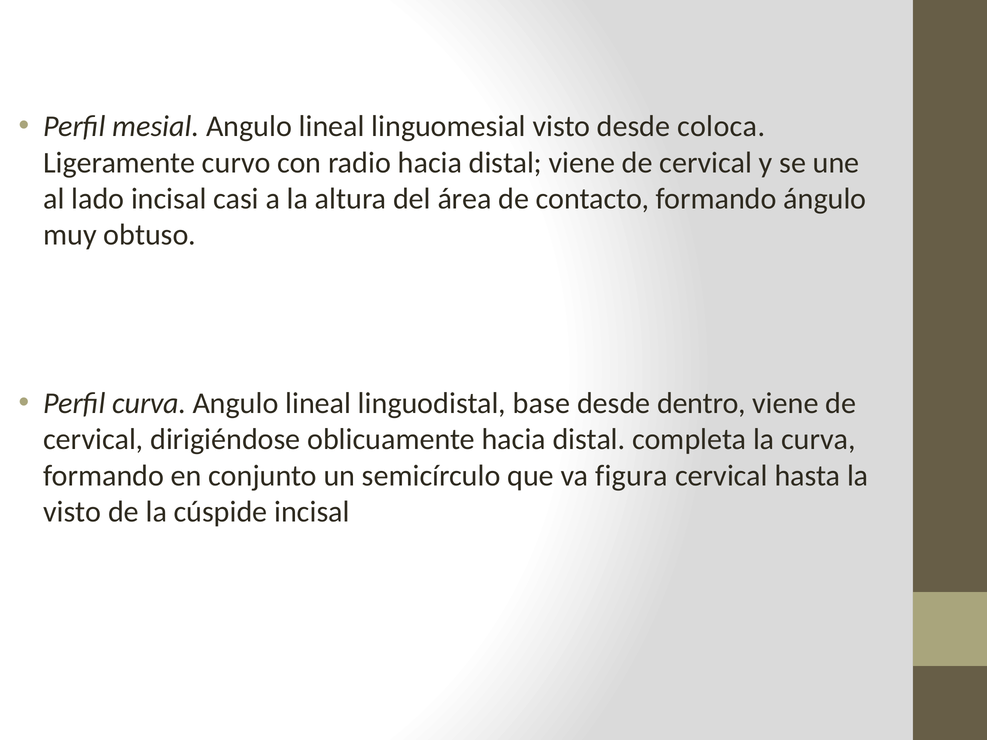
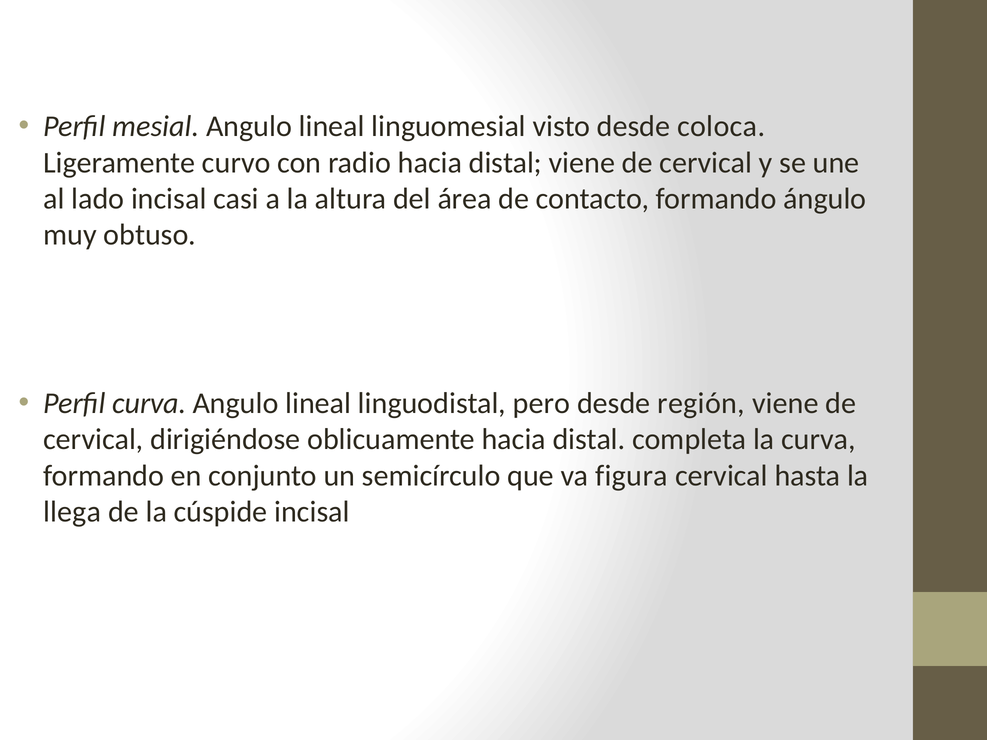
base: base -> pero (542, 404)
dentro: dentro -> región (701, 404)
visto: visto -> llega (72, 512)
